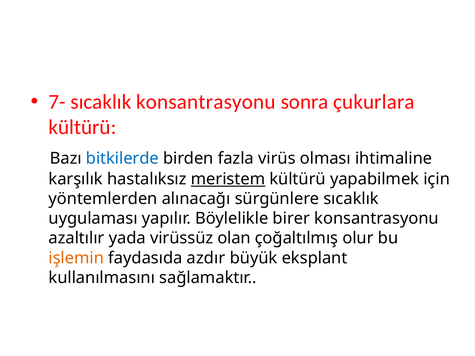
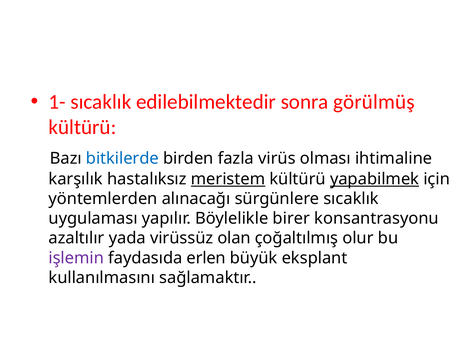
7-: 7- -> 1- (57, 102)
sıcaklık konsantrasyonu: konsantrasyonu -> edilebilmektedir (206, 102)
çukurlara: çukurlara -> görülmüş (374, 102)
yapabilmek underline: none -> present (375, 179)
işlemin colour: orange -> purple (76, 258)
azdır: azdır -> erlen (206, 258)
